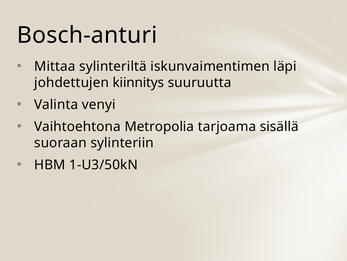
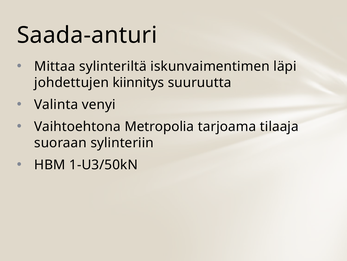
Bosch-anturi: Bosch-anturi -> Saada-anturi (87, 35)
sisällä: sisällä -> tilaaja (279, 126)
